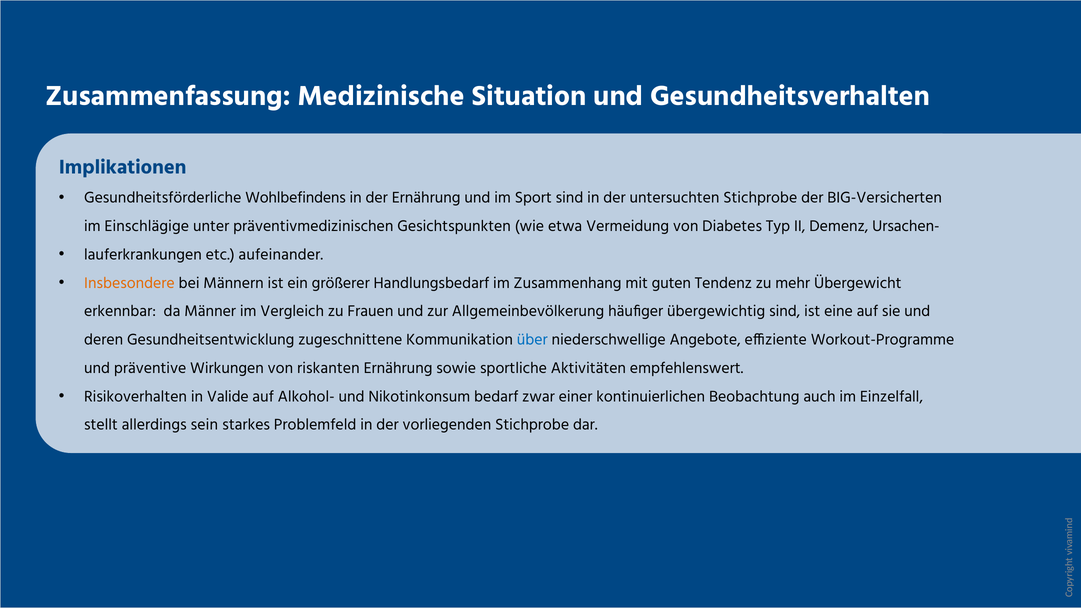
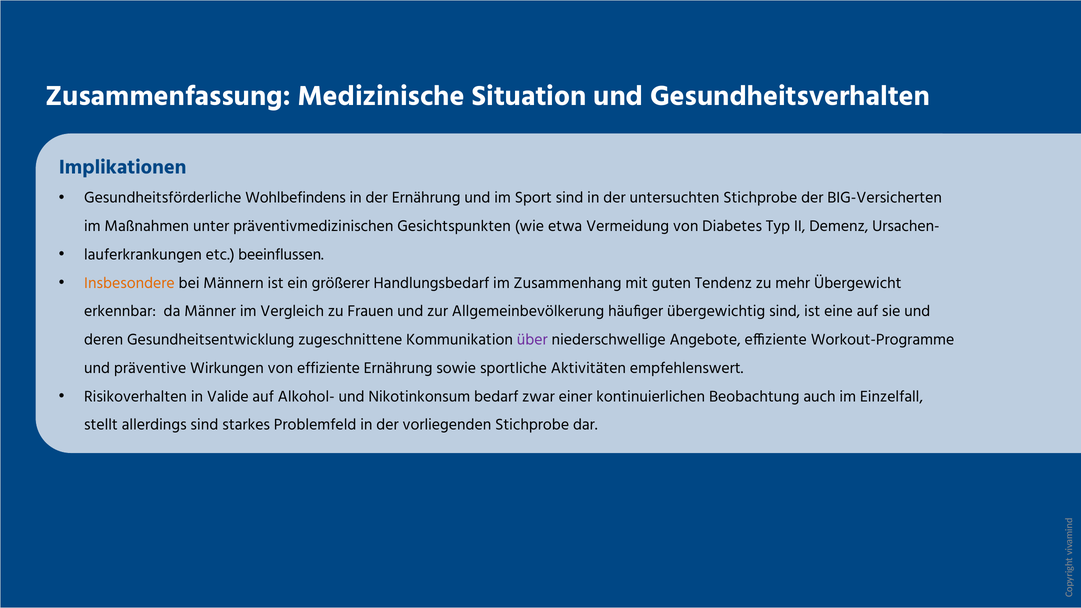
Einschlägige: Einschlägige -> Maßnahmen (147, 226)
aufeinander: aufeinander -> beeinflussen (281, 254)
über colour: blue -> purple (532, 340)
von riskanten: riskanten -> effiziente (328, 368)
allerdings sein: sein -> sind (204, 425)
